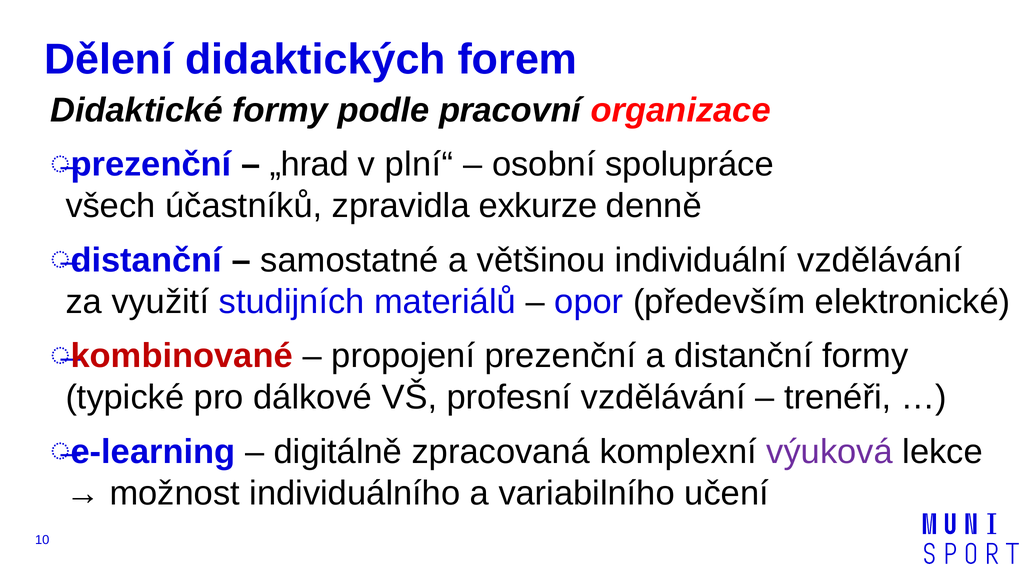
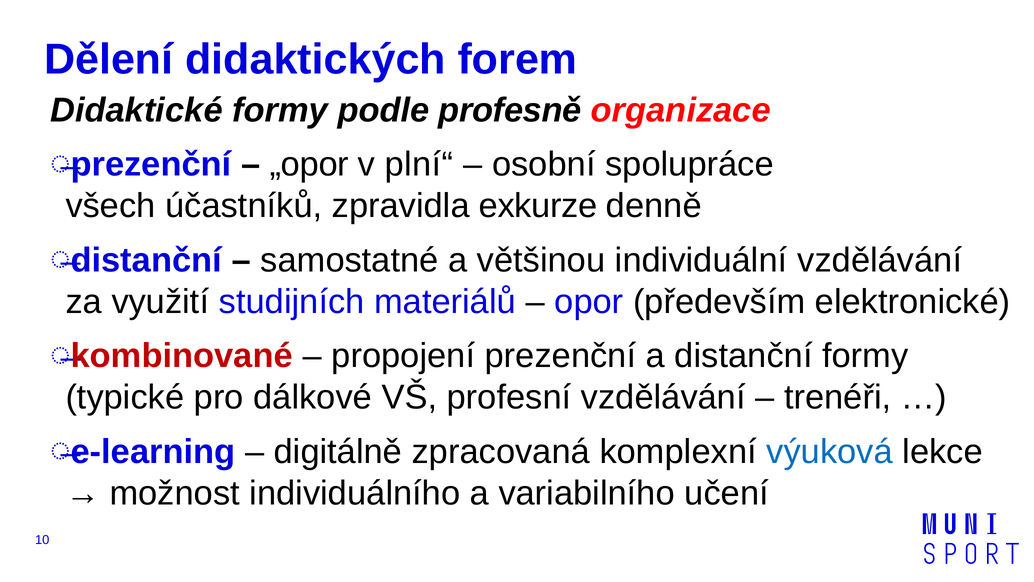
pracovní: pracovní -> profesně (510, 110)
„hrad: „hrad -> „opor (309, 164)
výuková colour: purple -> blue (830, 451)
